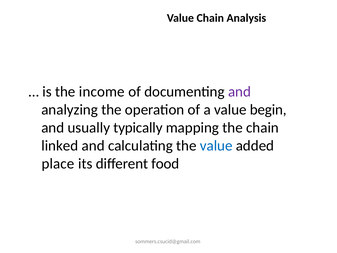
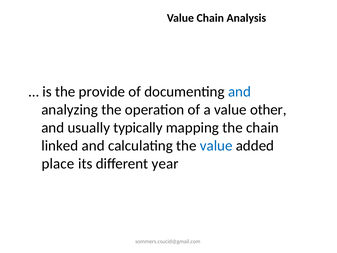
income: income -> provide (102, 92)
and colour: purple -> blue (239, 92)
begin: begin -> other (268, 110)
food: food -> year (165, 164)
